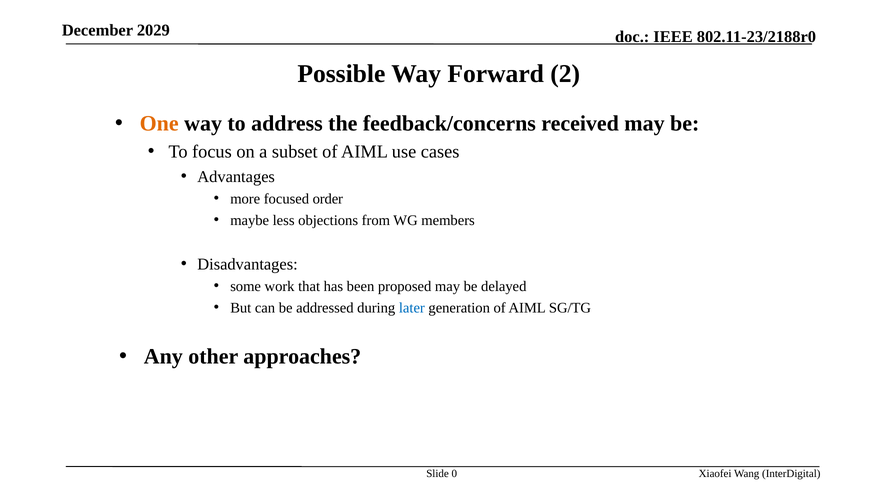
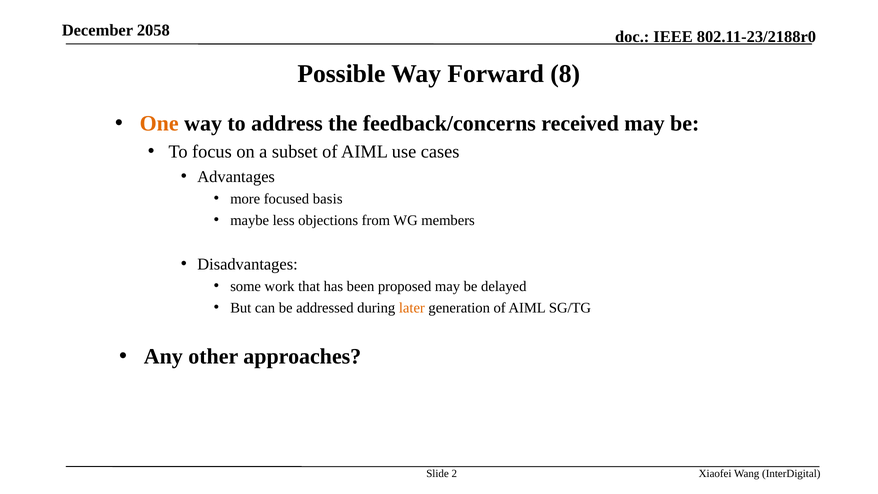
2029: 2029 -> 2058 (153, 30)
2: 2 -> 8 (565, 74)
order: order -> basis (328, 199)
later colour: blue -> orange (412, 308)
0: 0 -> 2 (454, 474)
